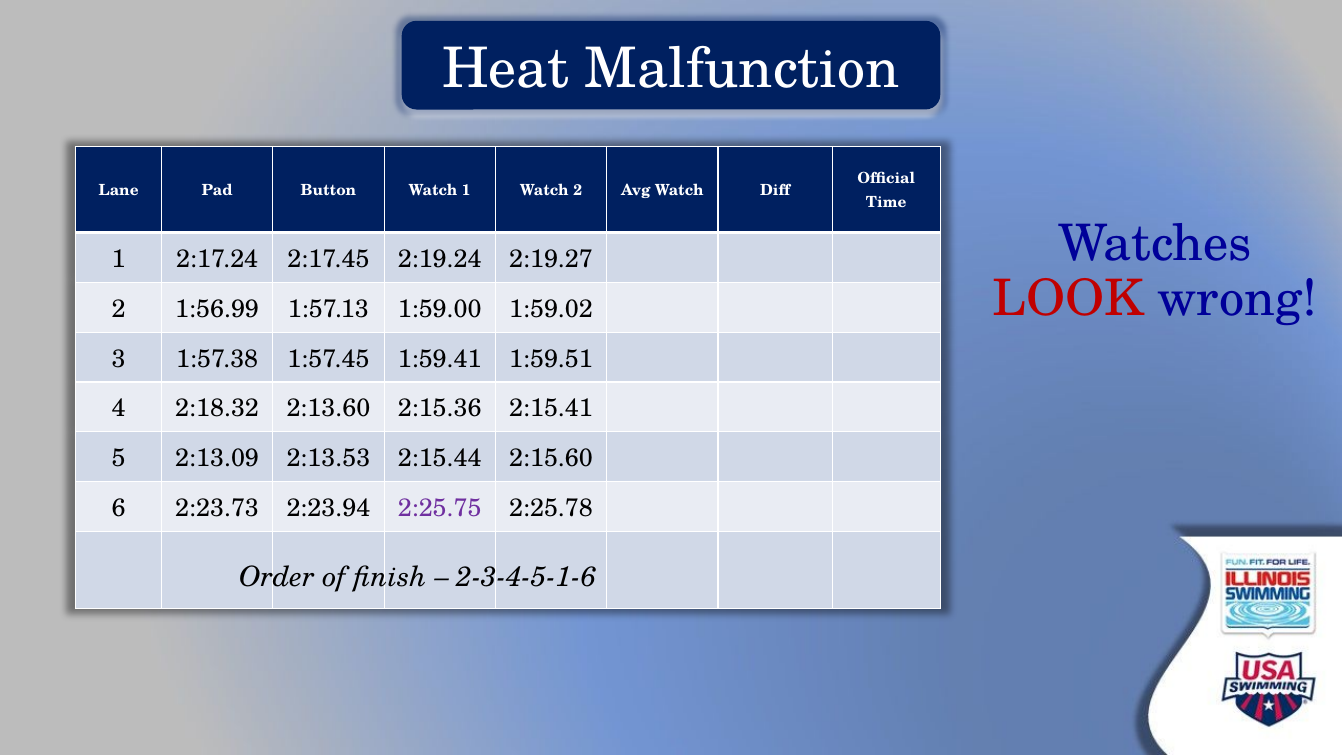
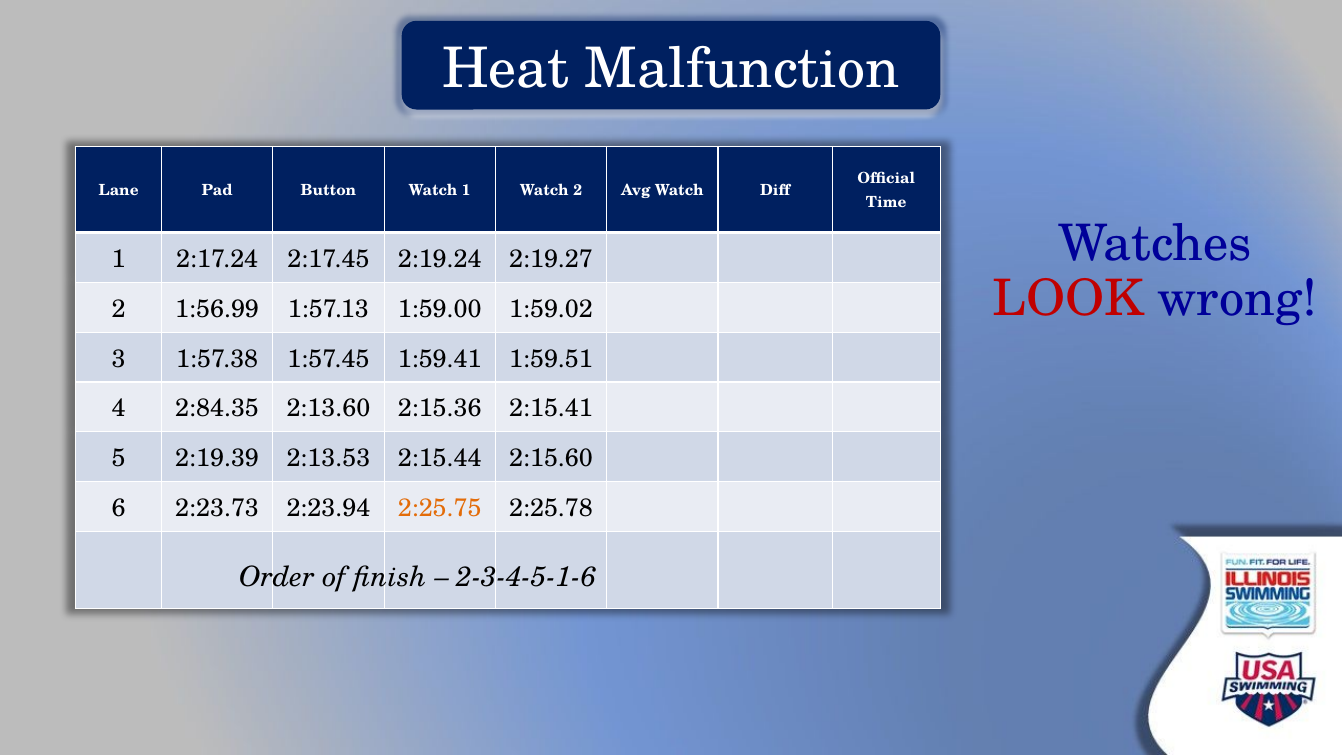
2:18.32: 2:18.32 -> 2:84.35 (217, 409)
2:13.09: 2:13.09 -> 2:19.39 (217, 458)
2:25.75 colour: purple -> orange (440, 508)
